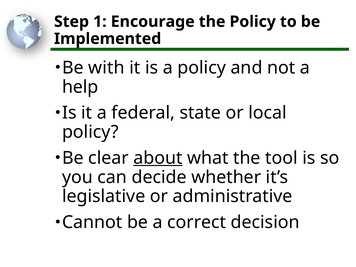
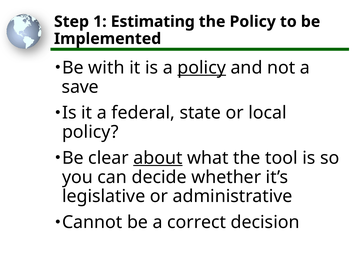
Encourage: Encourage -> Estimating (153, 22)
policy underline: none -> present (202, 68)
help: help -> save (80, 87)
